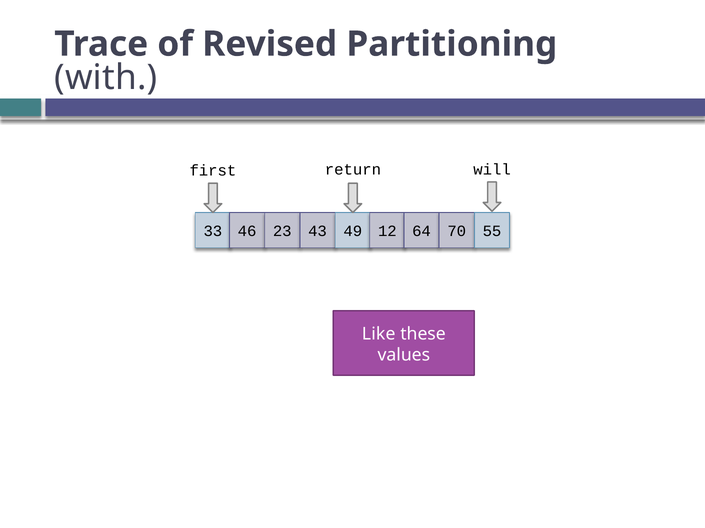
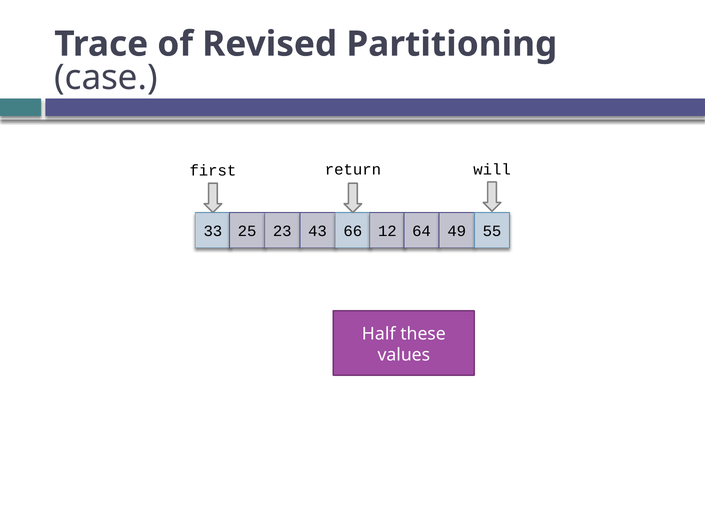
with: with -> case (106, 78)
46: 46 -> 25 (247, 232)
49: 49 -> 66 (353, 232)
70: 70 -> 49 (457, 232)
Like: Like -> Half (379, 334)
